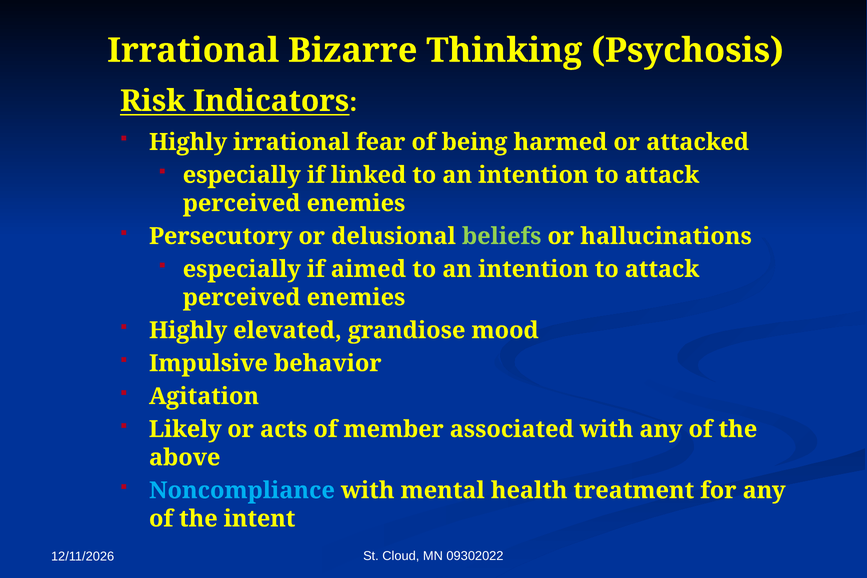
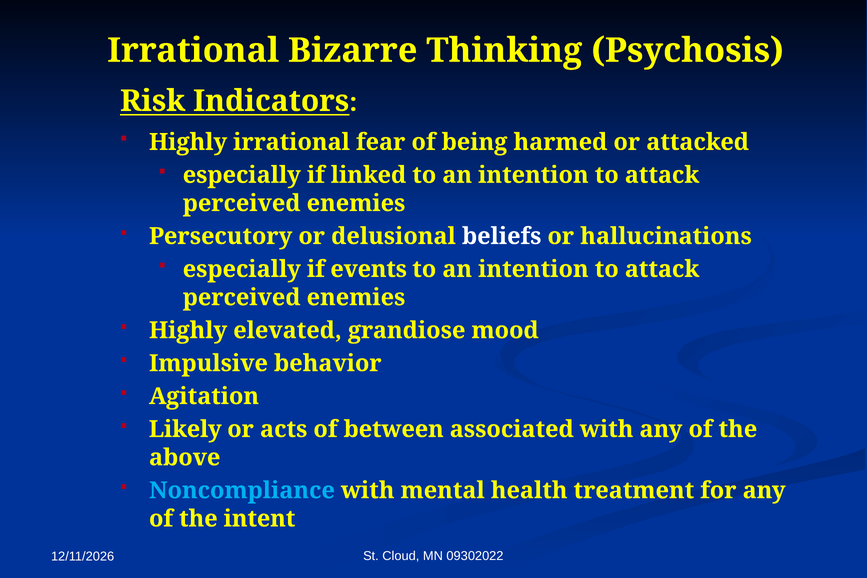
beliefs colour: light green -> white (502, 236)
aimed: aimed -> events (369, 269)
member: member -> between (394, 429)
